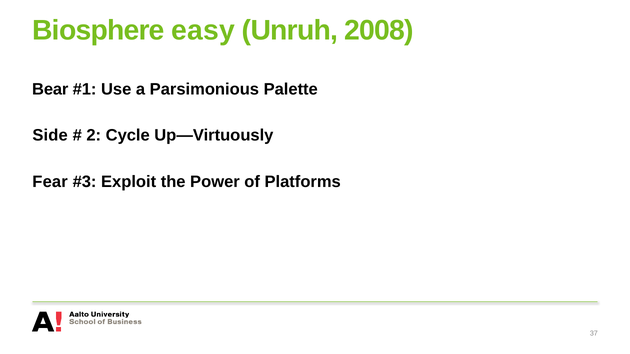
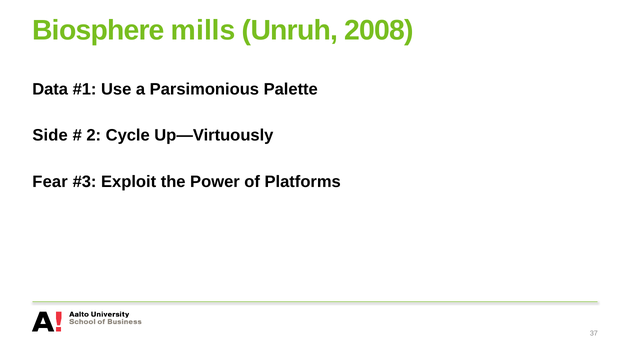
easy: easy -> mills (203, 30)
Bear: Bear -> Data (50, 89)
